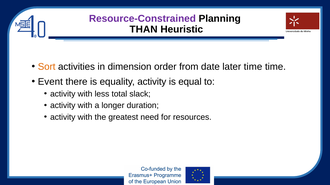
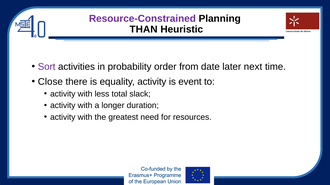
Sort colour: orange -> purple (47, 67)
dimension: dimension -> probability (130, 67)
later time: time -> next (253, 67)
Event: Event -> Close (50, 82)
equal: equal -> event (190, 82)
